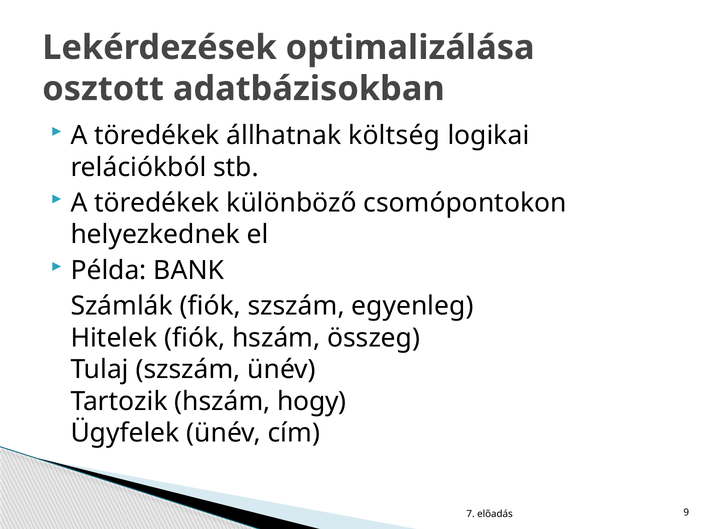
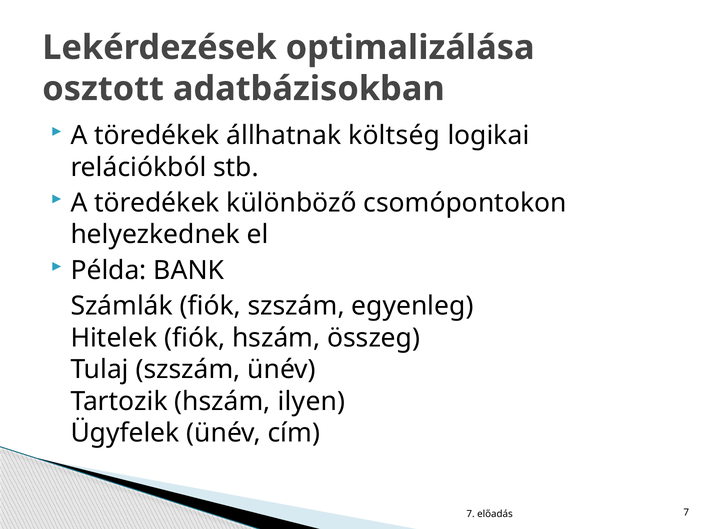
hogy: hogy -> ilyen (312, 402)
előadás 9: 9 -> 7 (686, 513)
